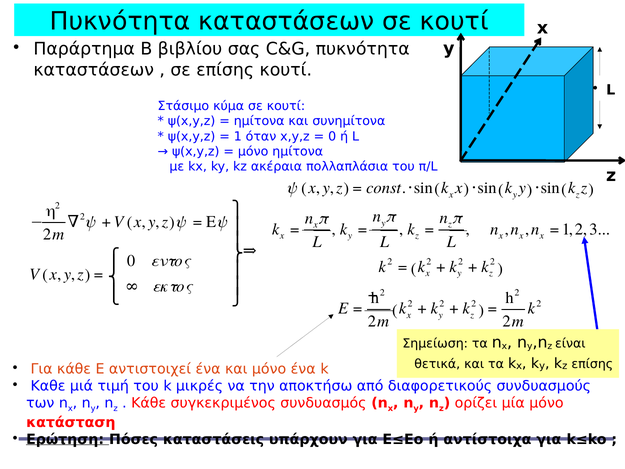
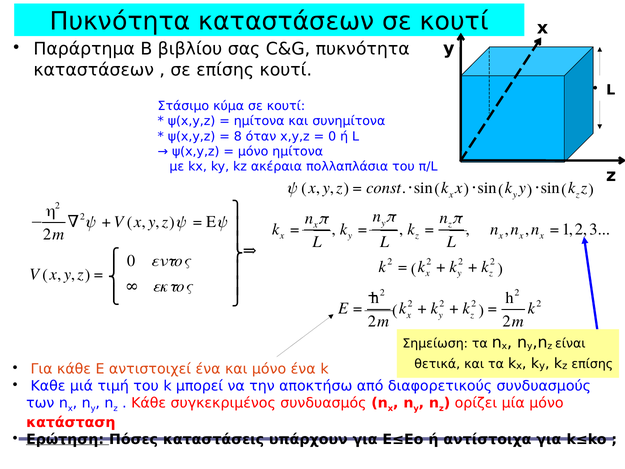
1: 1 -> 8 (238, 136)
μικρές: μικρές -> μπορεί (200, 386)
